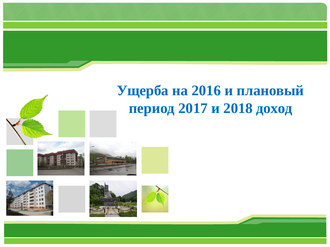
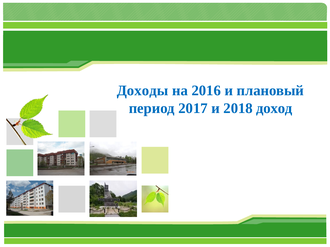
Ущерба: Ущерба -> Доходы (143, 91)
